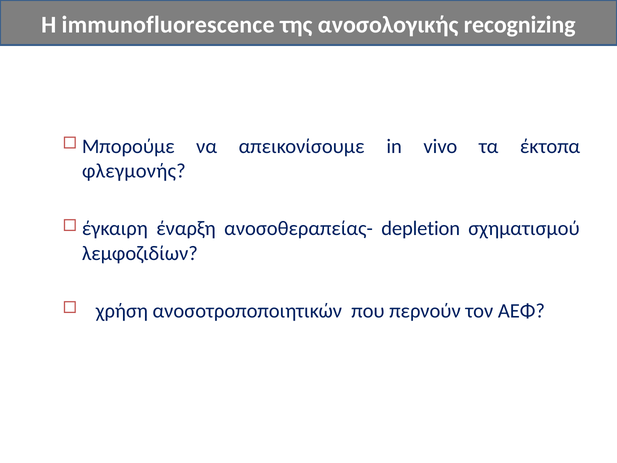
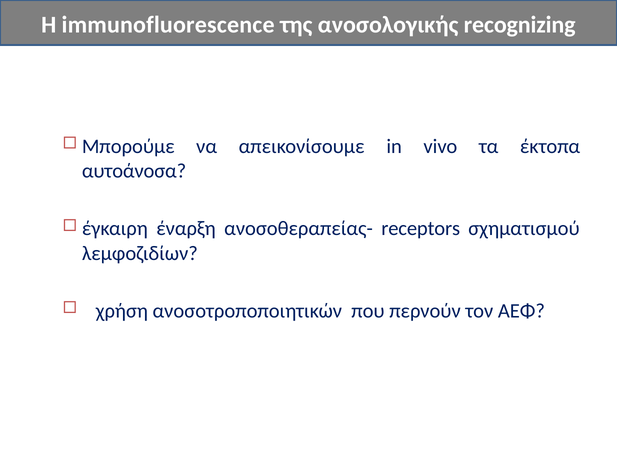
φλεγμονής: φλεγμονής -> αυτοάνοσα (134, 171)
depletion: depletion -> receptors (421, 228)
